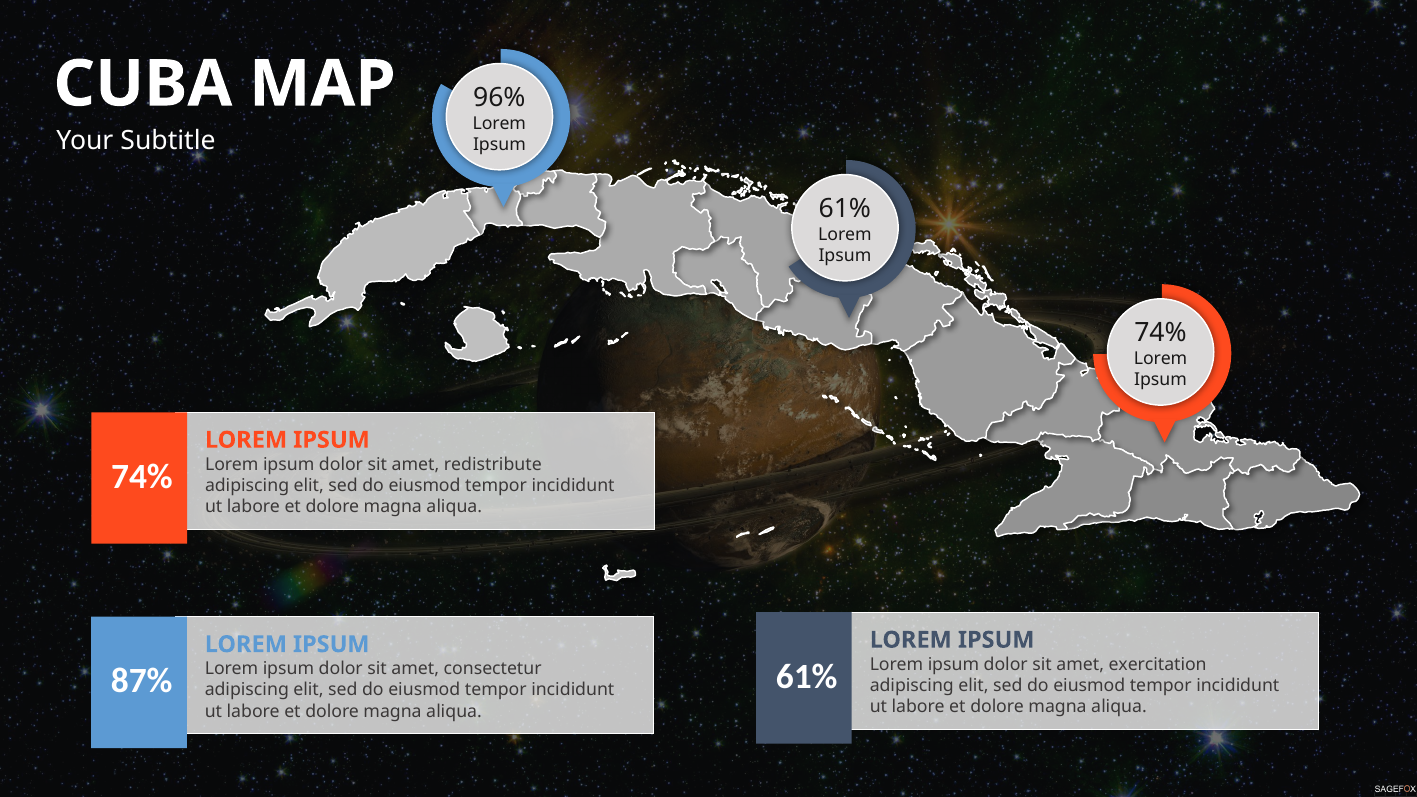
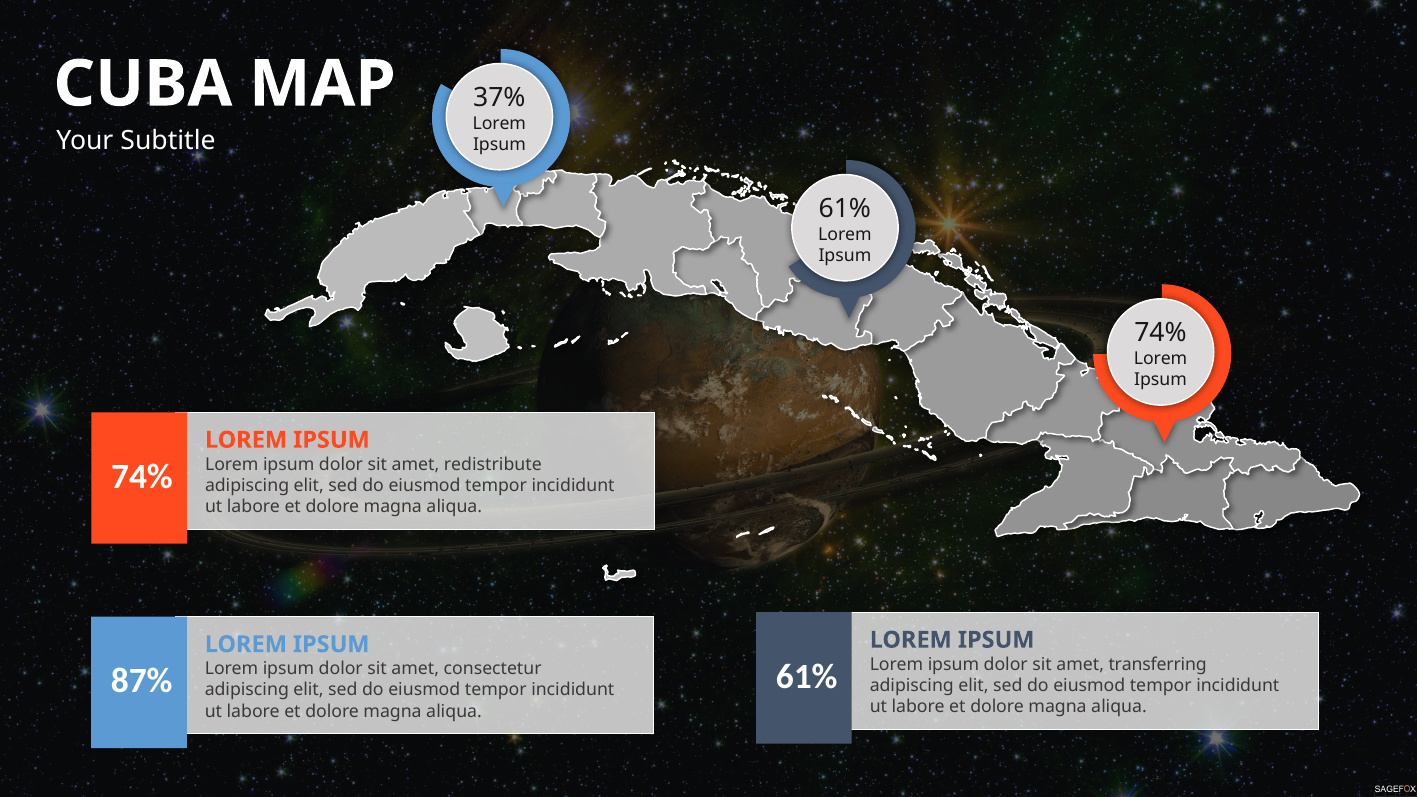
96%: 96% -> 37% (499, 97)
exercitation: exercitation -> transferring (1158, 664)
